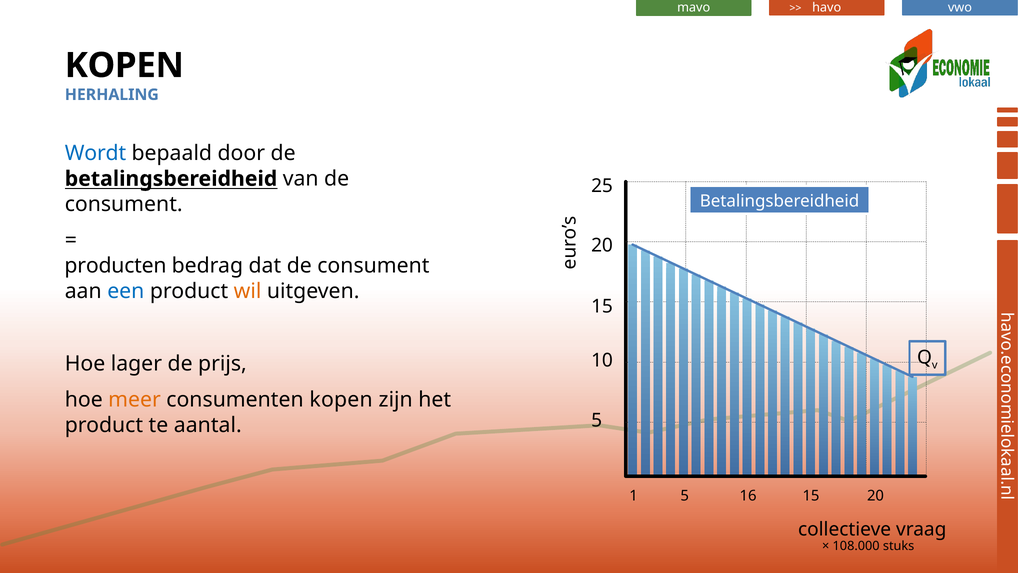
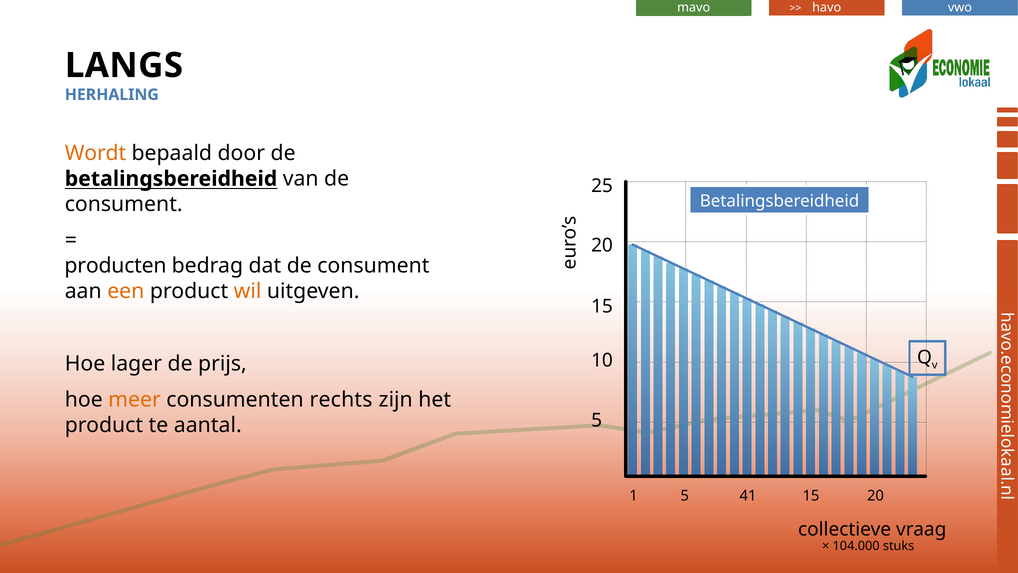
KOPEN: KOPEN -> LANGS (124, 65)
Wordt colour: blue -> orange (95, 153)
een colour: blue -> orange (126, 291)
consumenten kopen: kopen -> rechts (341, 399)
16: 16 -> 41 (748, 496)
108.000: 108.000 -> 104.000 (856, 546)
